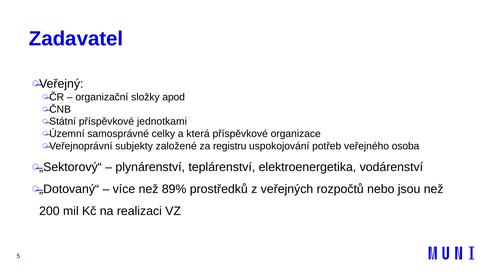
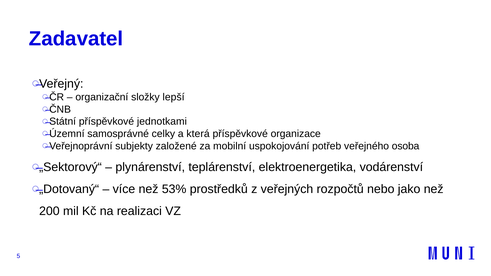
apod: apod -> lepší (174, 97)
registru: registru -> mobilní (230, 146)
89%: 89% -> 53% (174, 189)
jsou: jsou -> jako (409, 189)
